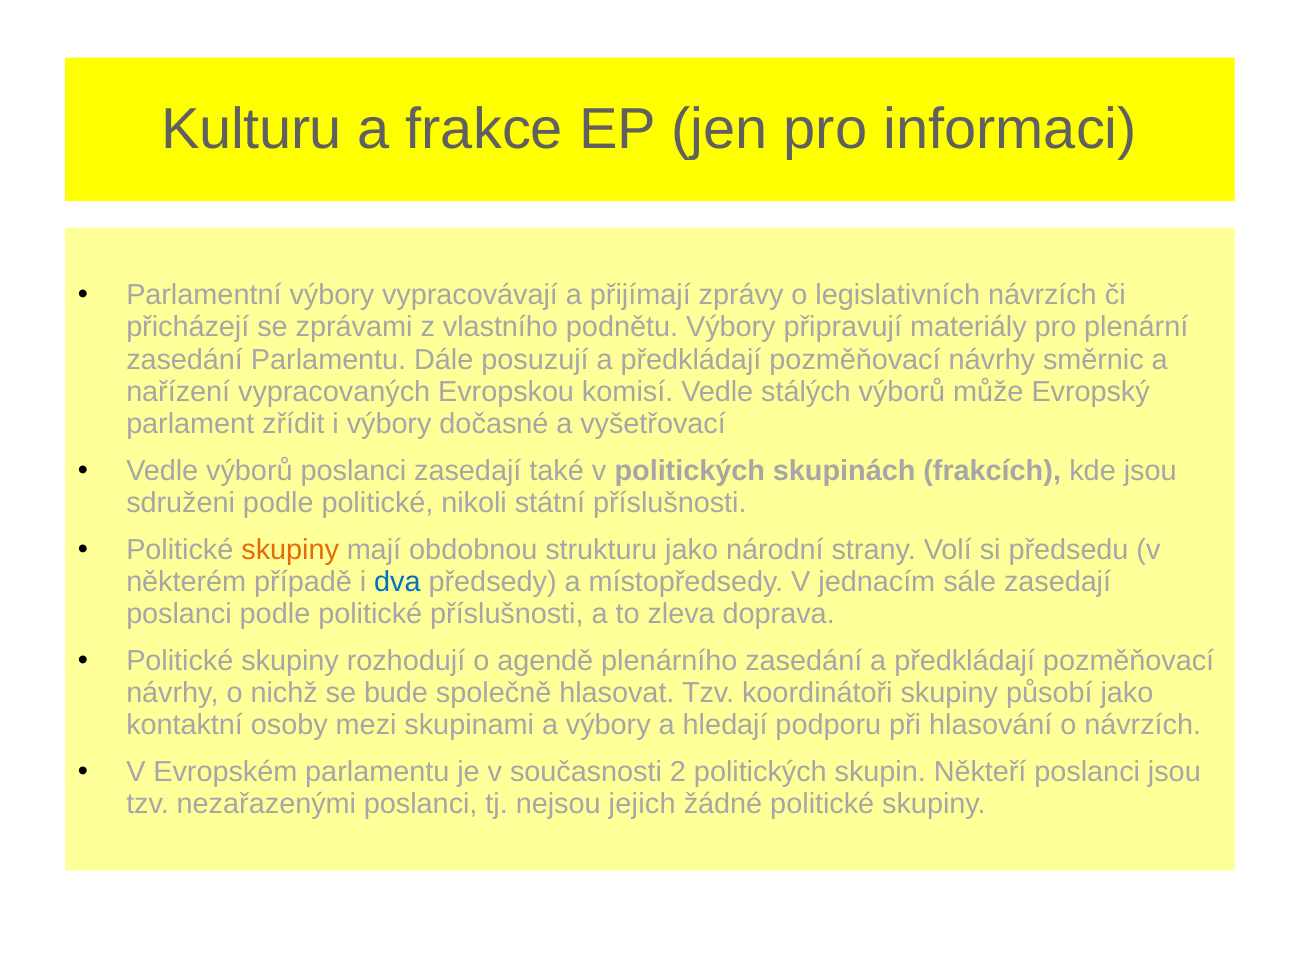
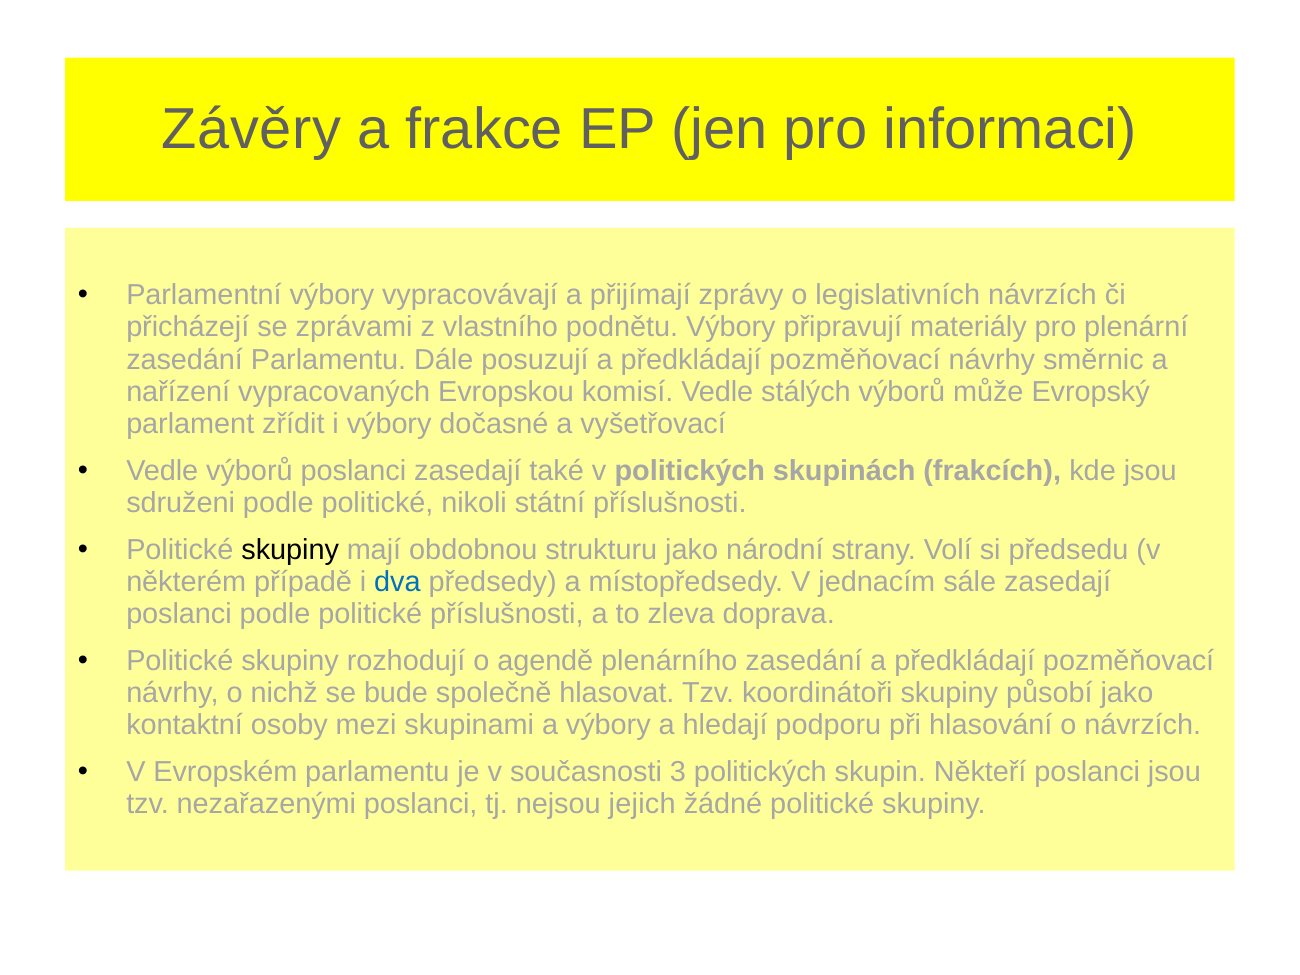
Kulturu: Kulturu -> Závěry (251, 129)
skupiny colour: orange -> black (290, 550)
2: 2 -> 3 (678, 772)
